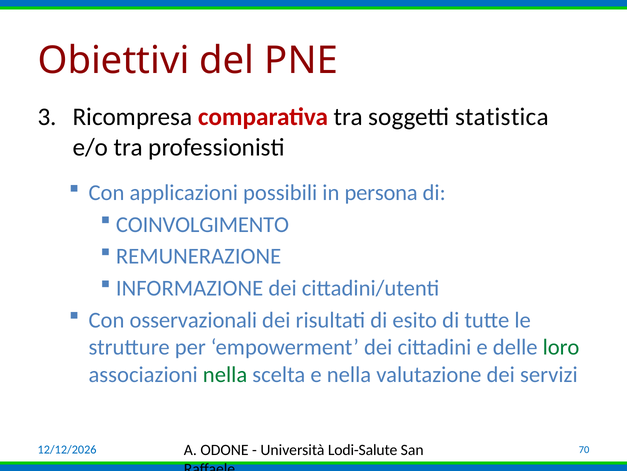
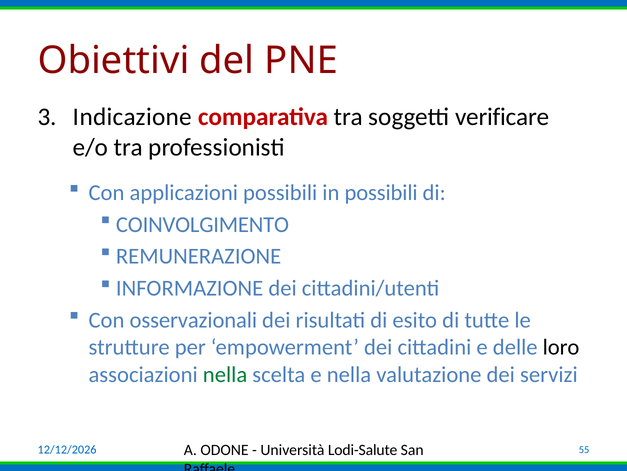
Ricompresa: Ricompresa -> Indicazione (132, 117)
statistica: statistica -> verificare (502, 117)
in persona: persona -> possibili (381, 193)
loro colour: green -> black (561, 347)
70: 70 -> 55 (584, 449)
